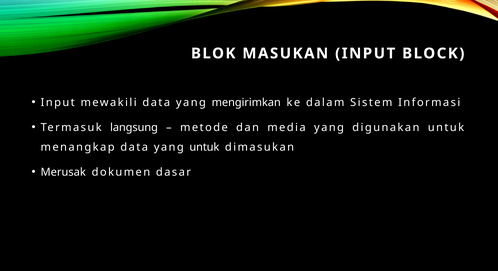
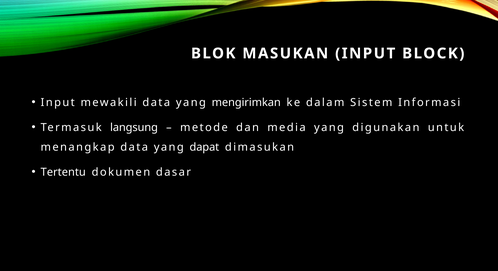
yang untuk: untuk -> dapat (204, 147)
Merusak: Merusak -> Tertentu (63, 172)
